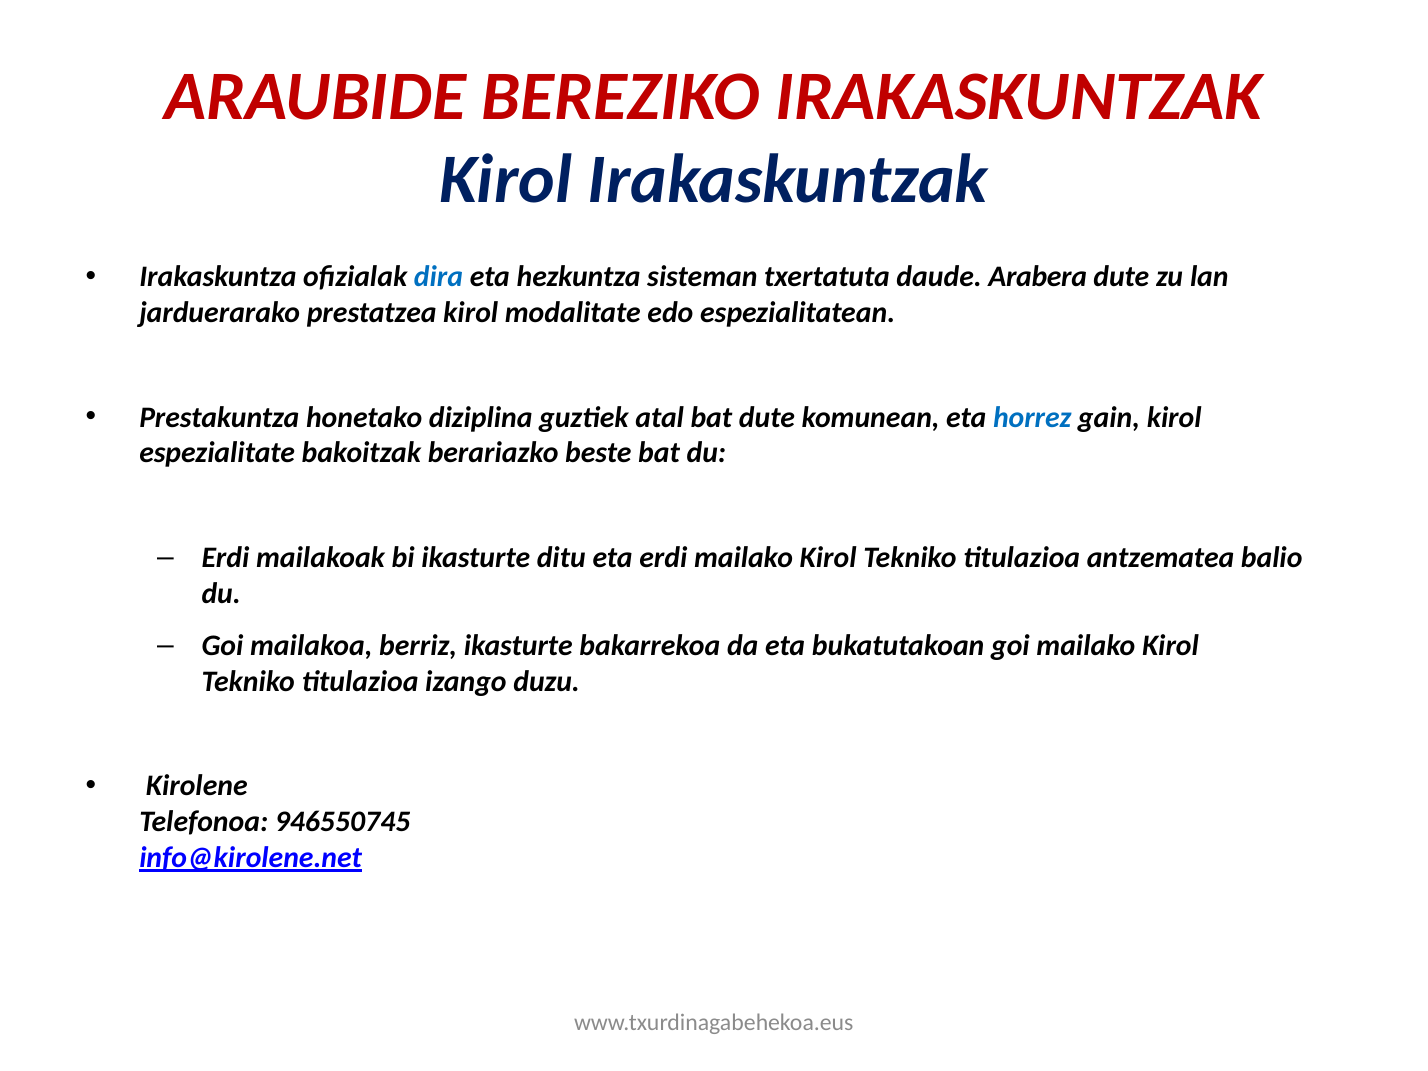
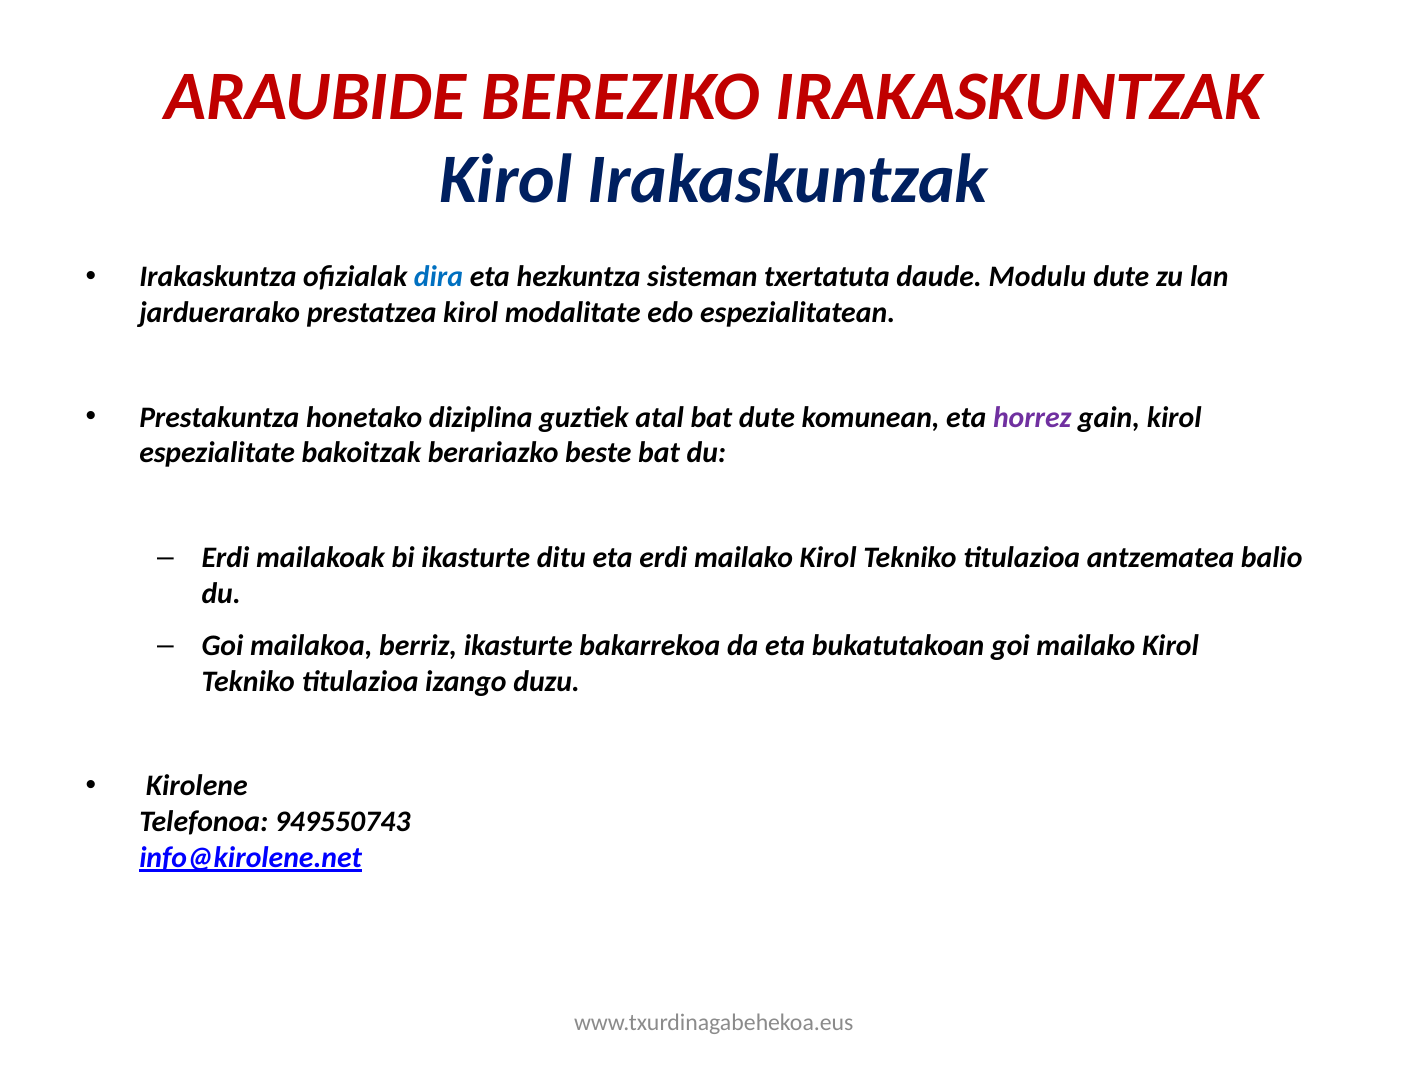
Arabera: Arabera -> Modulu (1037, 277)
horrez colour: blue -> purple (1032, 417)
946550745: 946550745 -> 949550743 (343, 822)
